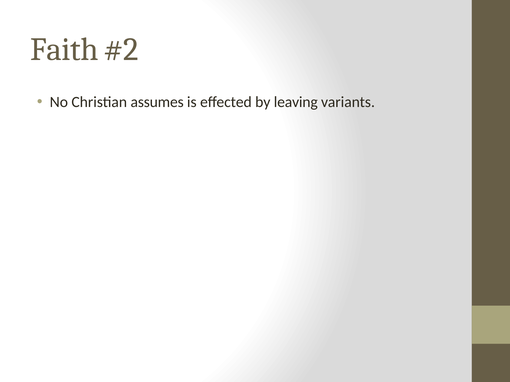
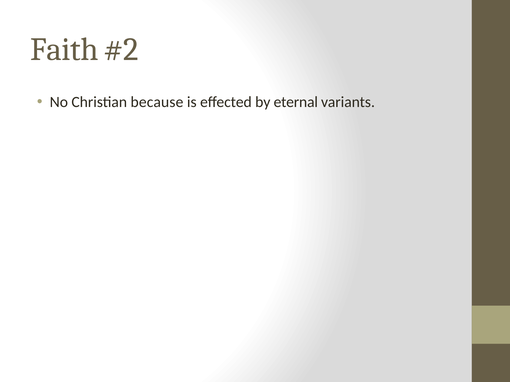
assumes: assumes -> because (157, 102)
leaving: leaving -> eternal (296, 102)
